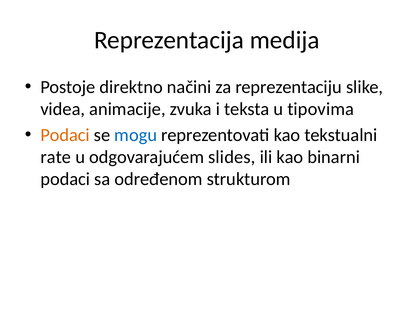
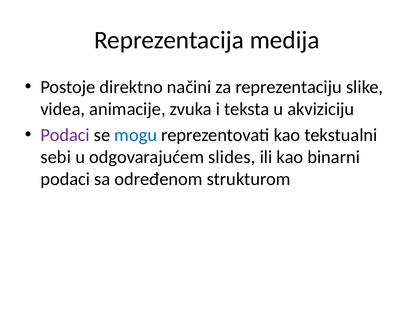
tipovima: tipovima -> akviziciju (321, 109)
Podaci colour: orange -> purple (65, 135)
rate: rate -> sebi (56, 157)
